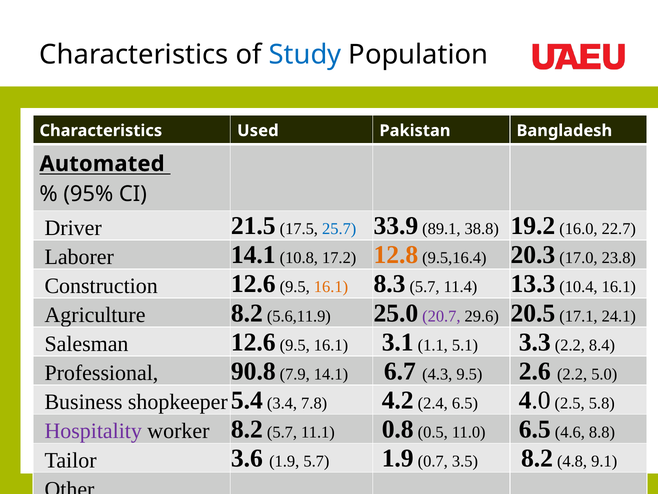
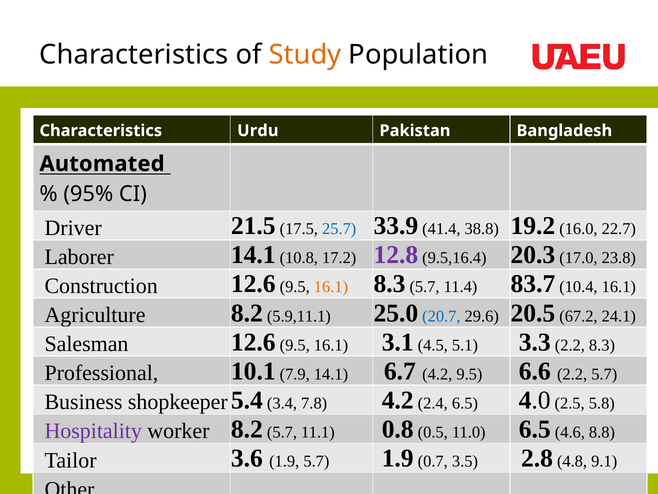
Study colour: blue -> orange (305, 55)
Used: Used -> Urdu (258, 131)
89.1: 89.1 -> 41.4 (441, 229)
12.8 colour: orange -> purple (396, 255)
13.3: 13.3 -> 83.7 (533, 284)
5.6,11.9: 5.6,11.9 -> 5.9,11.1 (299, 316)
20.7 colour: purple -> blue (441, 316)
17.1: 17.1 -> 67.2 (578, 316)
1.1: 1.1 -> 4.5 (433, 345)
2.2 8.4: 8.4 -> 8.3 (602, 345)
90.8: 90.8 -> 10.1 (253, 371)
6.7 4.3: 4.3 -> 4.2 (437, 374)
2.6: 2.6 -> 6.6 (535, 371)
2.2 5.0: 5.0 -> 5.7 (604, 374)
3.5 8.2: 8.2 -> 2.8 (537, 458)
